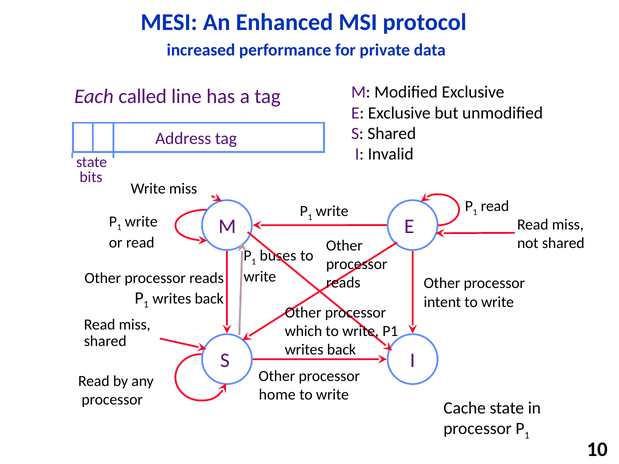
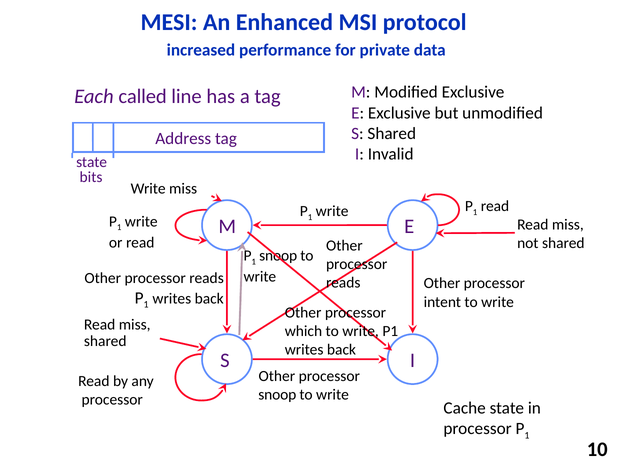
buses: buses -> snoop (278, 256)
home: home -> snoop (277, 395)
